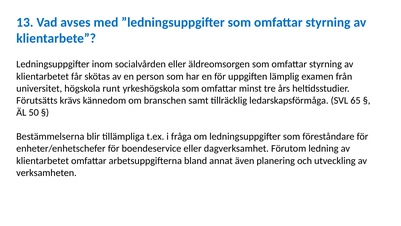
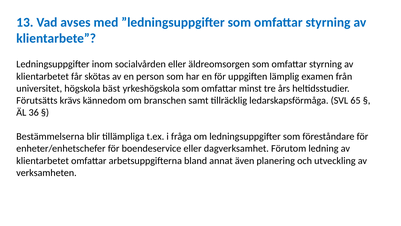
runt: runt -> bäst (111, 88)
50: 50 -> 36 (34, 112)
